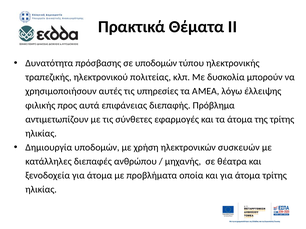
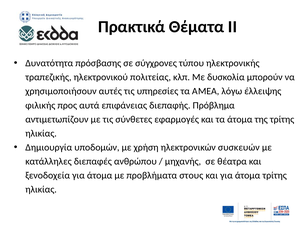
σε υποδομών: υποδομών -> σύγχρονες (156, 63)
οποία: οποία -> στους (191, 176)
